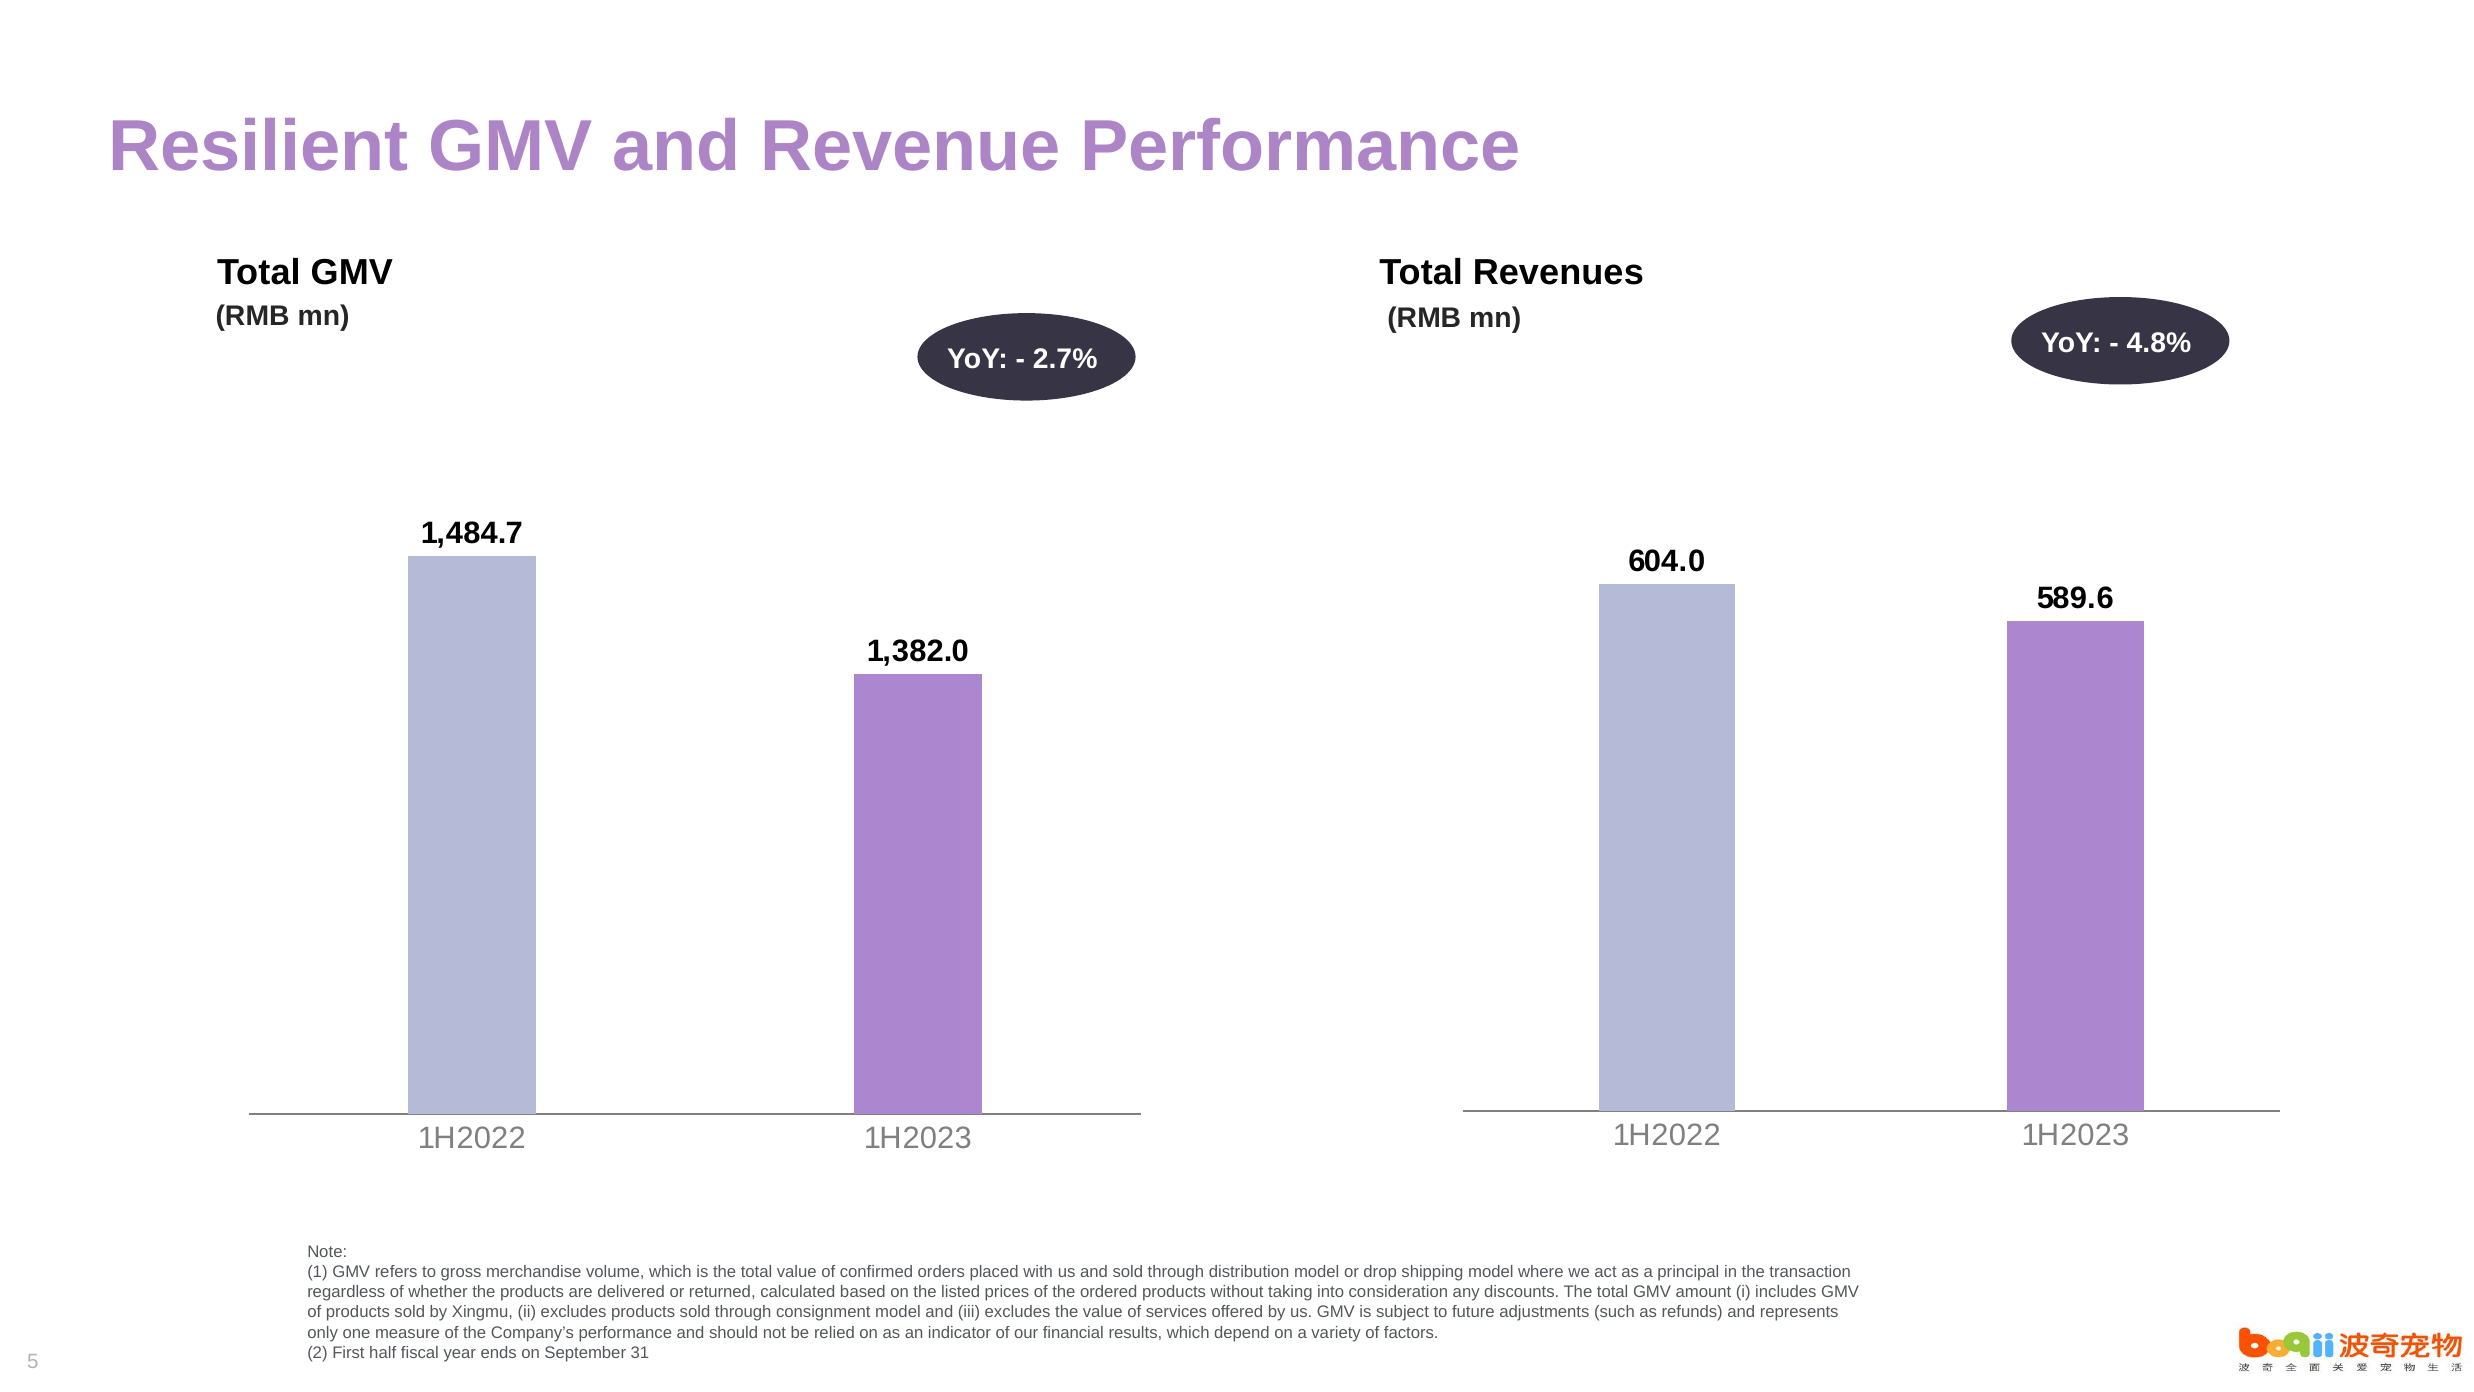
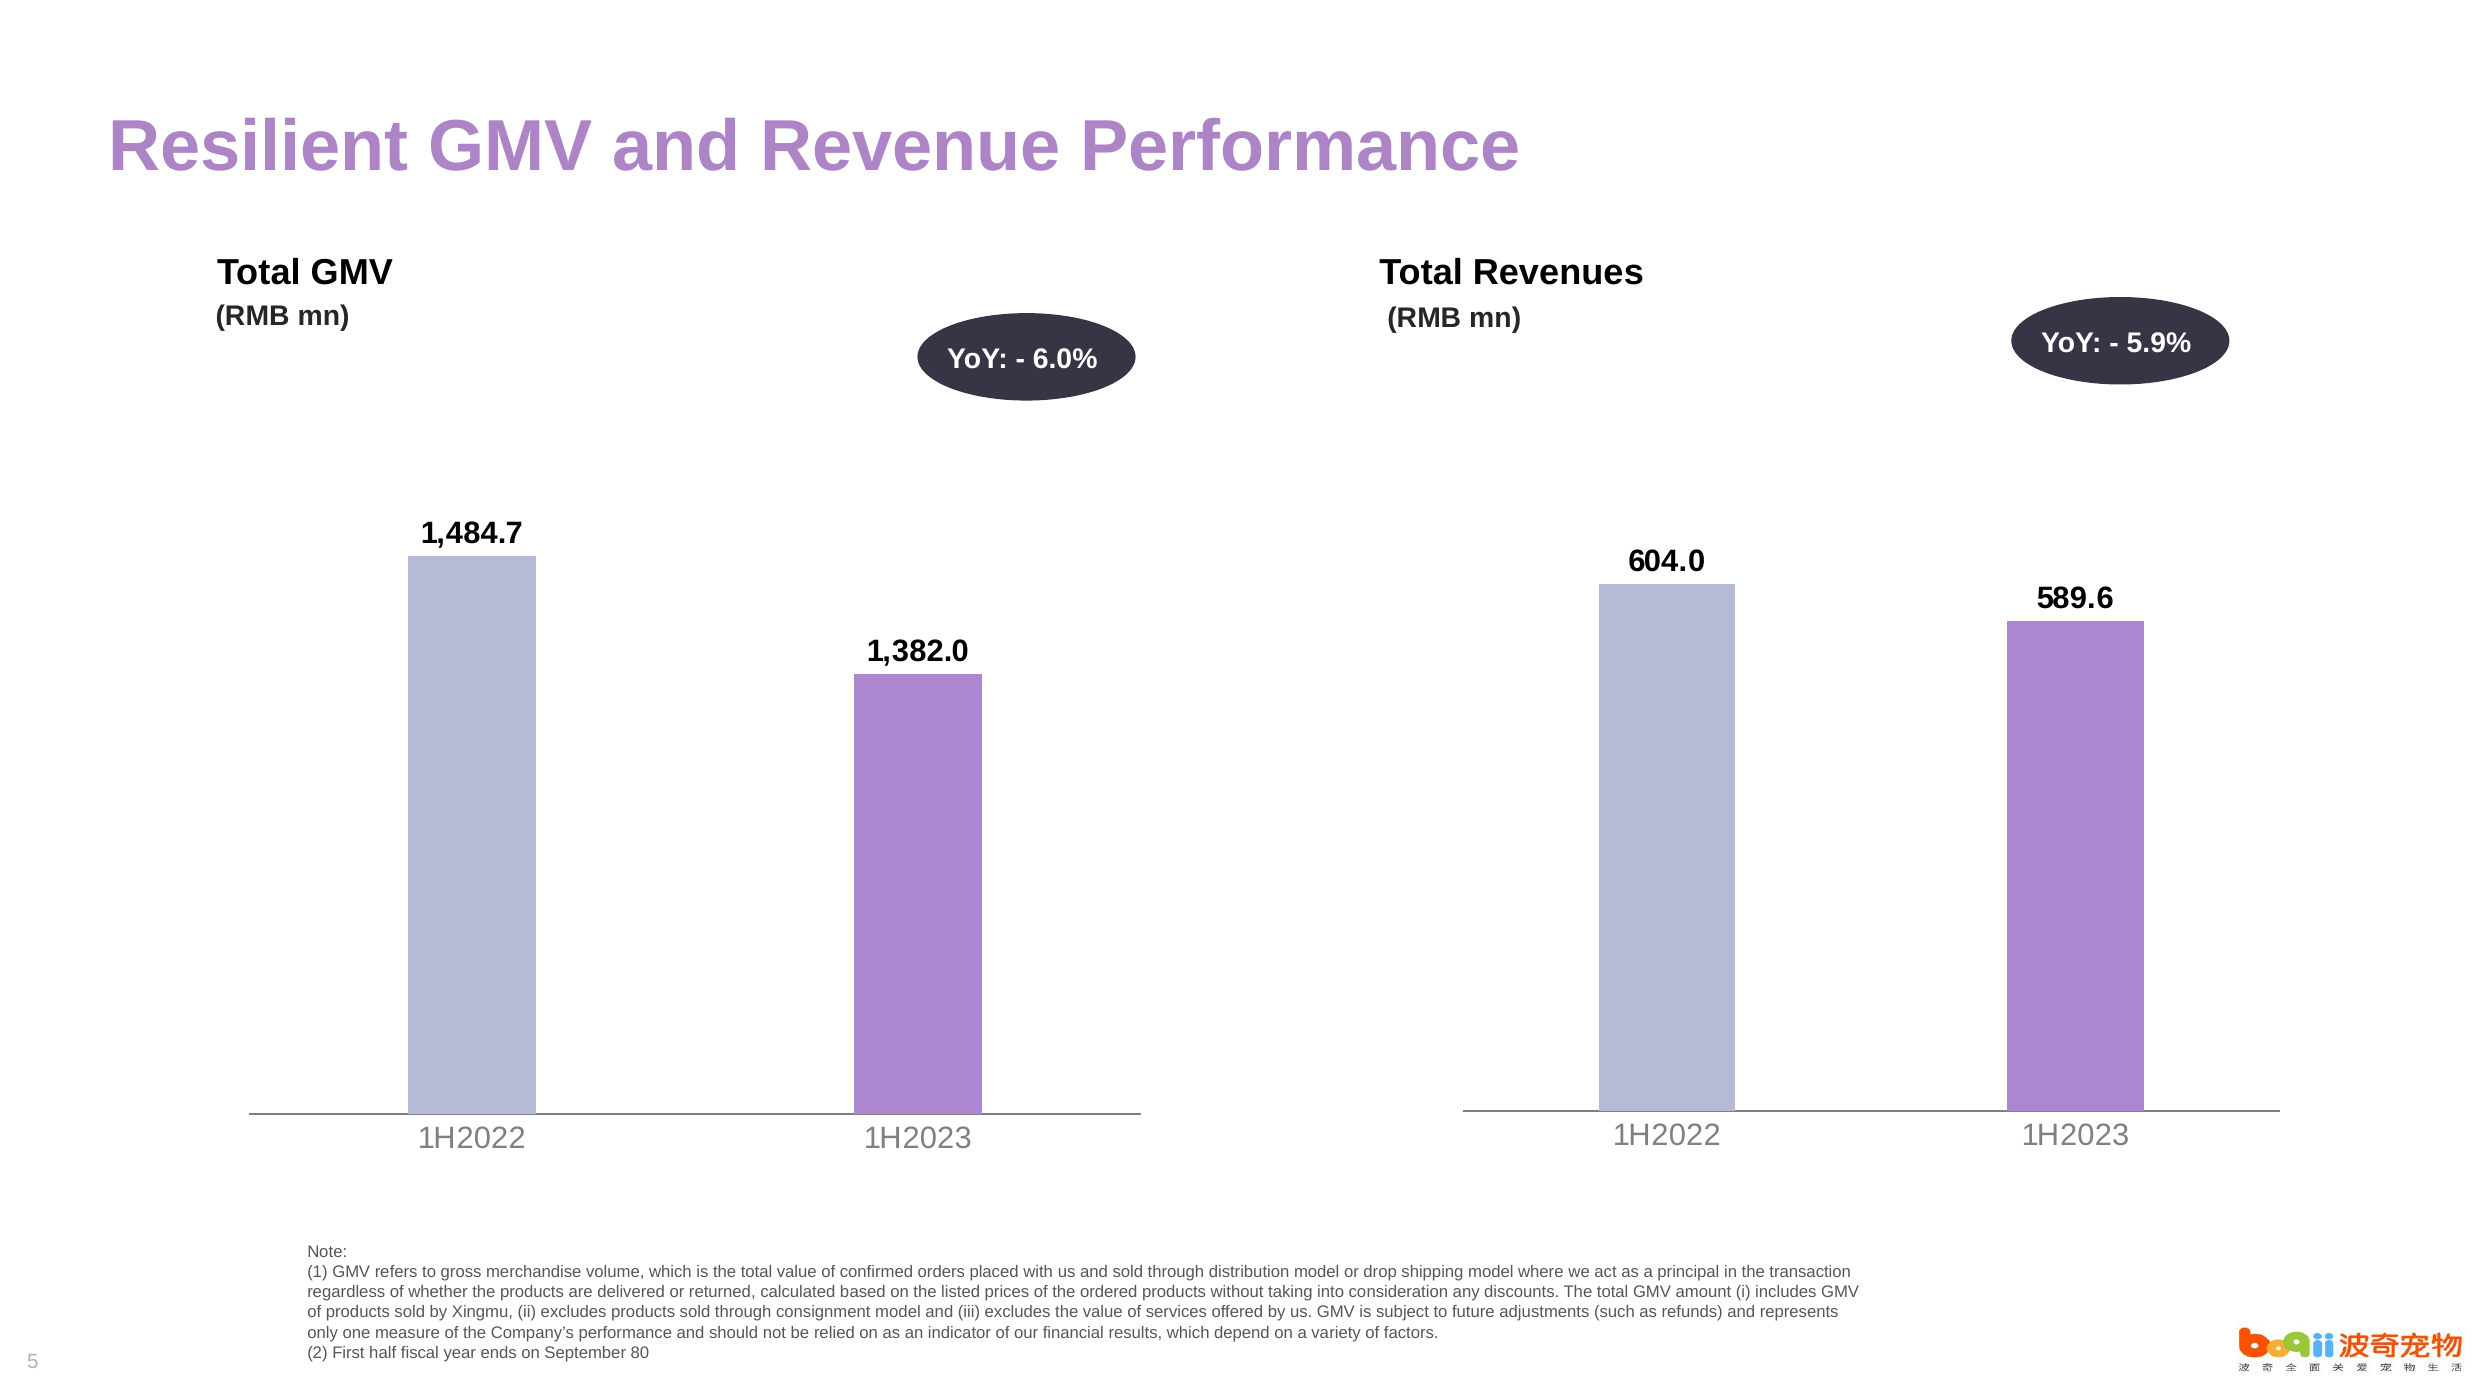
4.8%: 4.8% -> 5.9% (2159, 343)
2.7%: 2.7% -> 6.0% (1065, 359)
31: 31 -> 80 (640, 1352)
